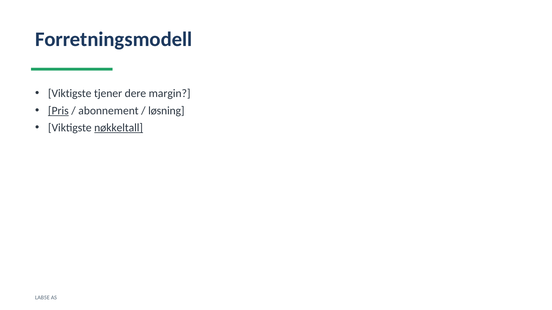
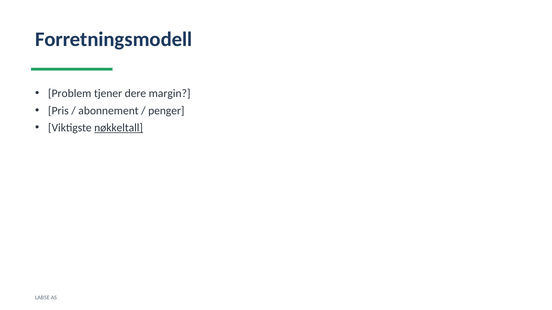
Viktigste: Viktigste -> Problem (70, 93)
Pris underline: present -> none (58, 111)
løsning: løsning -> penger (166, 111)
